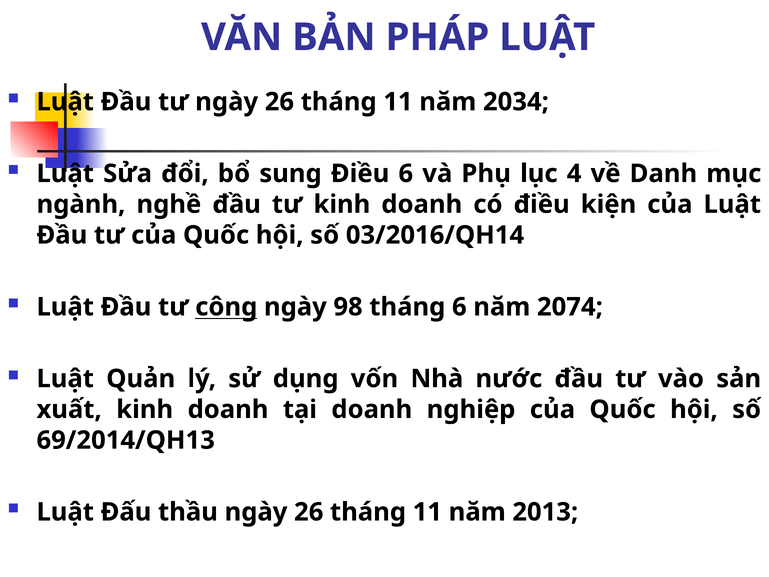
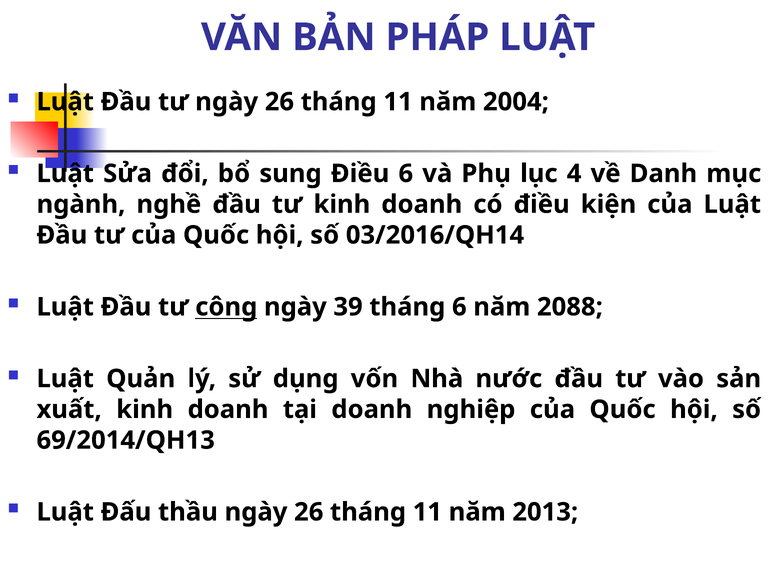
2034: 2034 -> 2004 (516, 102)
98: 98 -> 39 (348, 307)
2074: 2074 -> 2088 (570, 307)
